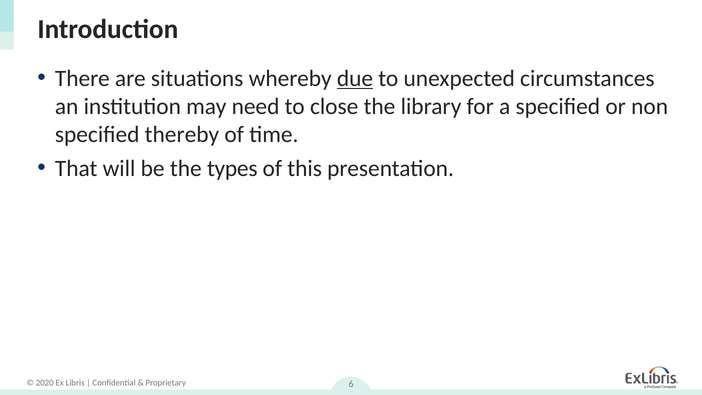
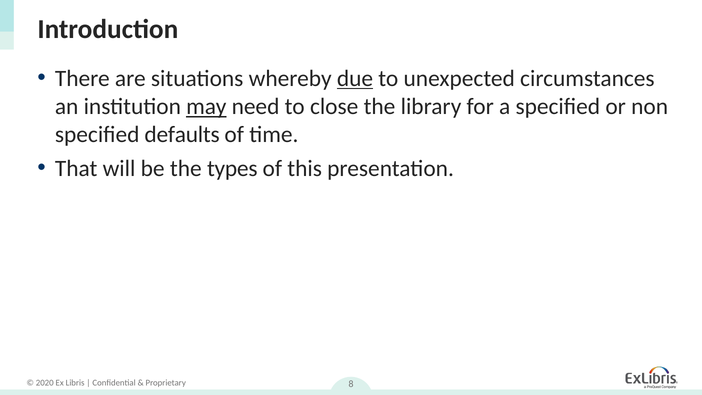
may underline: none -> present (206, 107)
thereby: thereby -> defaults (182, 135)
6: 6 -> 8 (351, 384)
